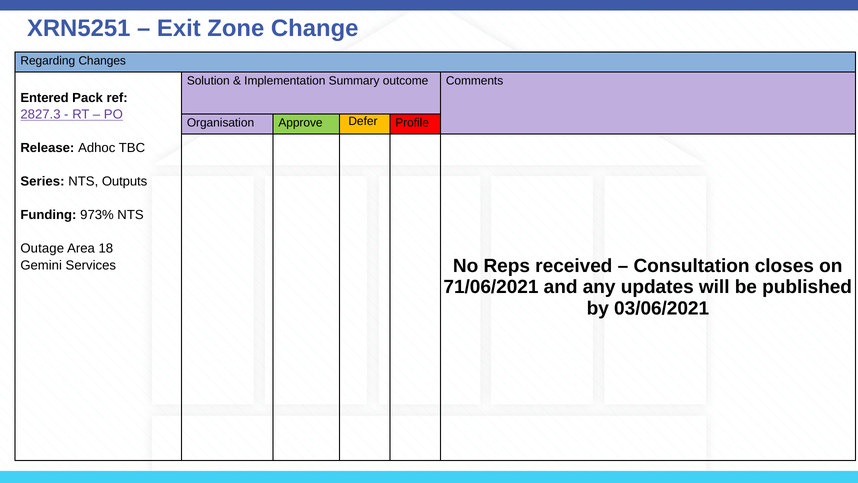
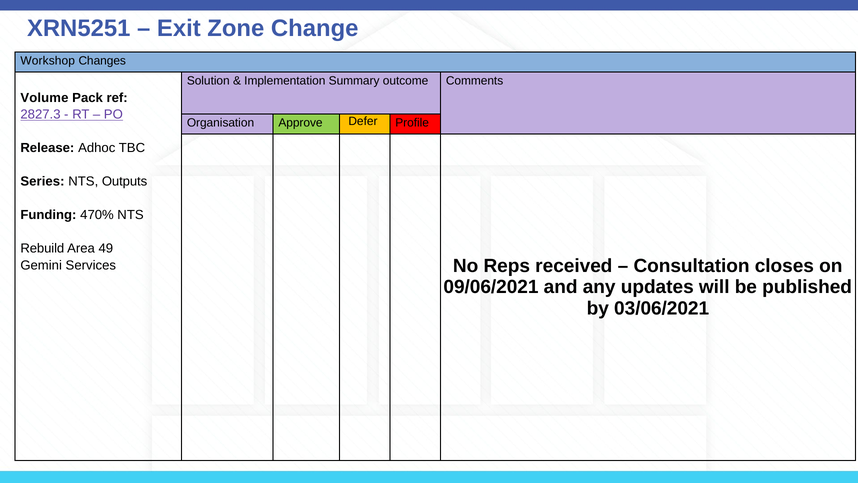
Regarding: Regarding -> Workshop (48, 61)
Entered: Entered -> Volume (44, 98)
973%: 973% -> 470% (97, 215)
Outage: Outage -> Rebuild (42, 248)
18: 18 -> 49 (106, 248)
71/06/2021: 71/06/2021 -> 09/06/2021 (491, 287)
